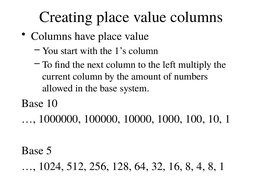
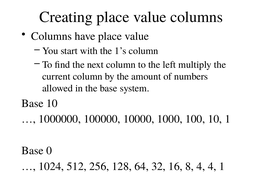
5: 5 -> 0 (49, 151)
4 8: 8 -> 4 (212, 167)
